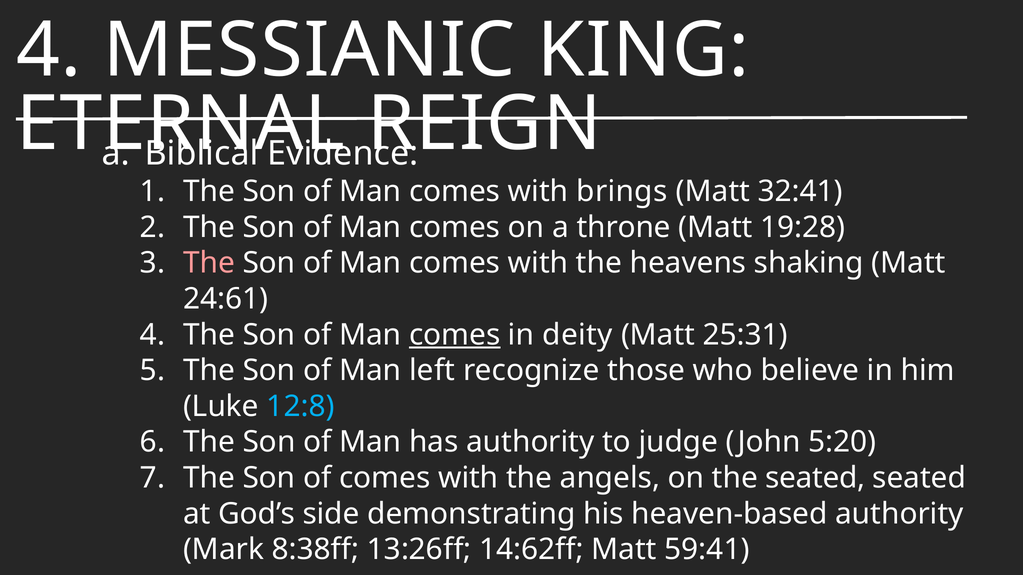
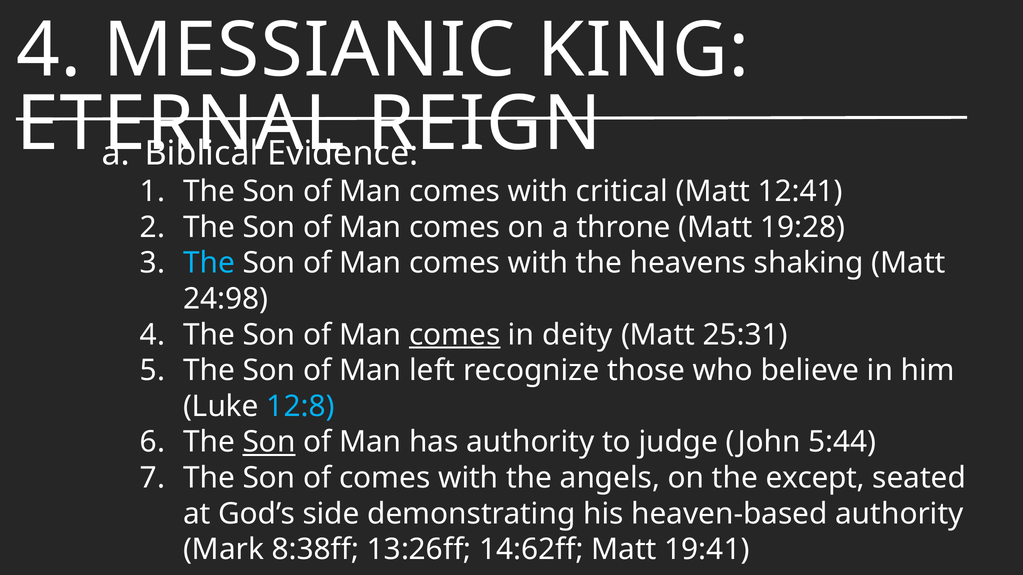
brings: brings -> critical (622, 192)
32:41: 32:41 -> 12:41 (800, 192)
The colour: pink -> light blue (209, 263)
24:61: 24:61 -> 24:98 (226, 299)
Son underline: none -> present (269, 442)
5:20: 5:20 -> 5:44 (842, 442)
the seated: seated -> except (815, 478)
59:41: 59:41 -> 19:41 (707, 550)
